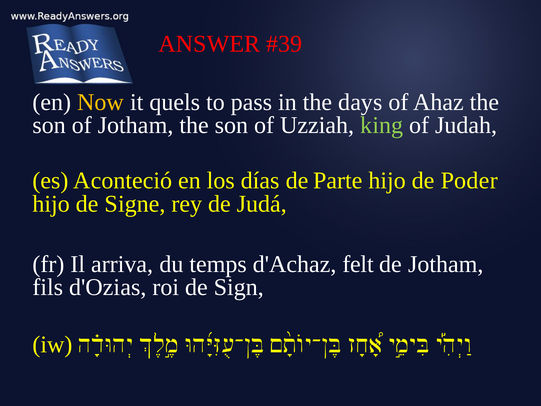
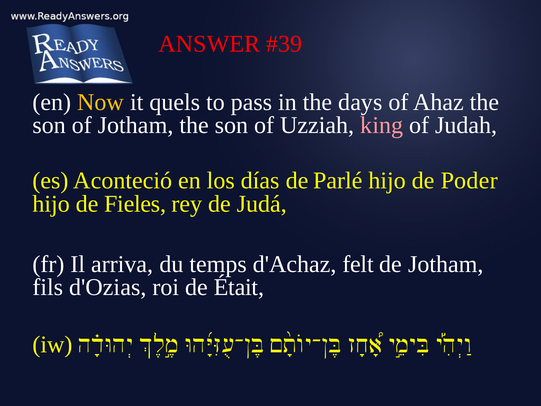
king colour: light green -> pink (382, 125)
Parte: Parte -> Parlé (338, 181)
Signe: Signe -> Fieles (135, 204)
Sign: Sign -> Était (239, 287)
